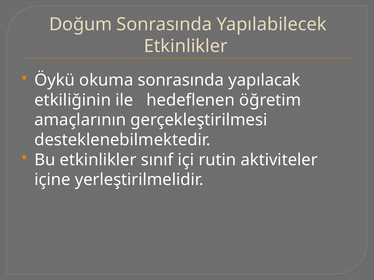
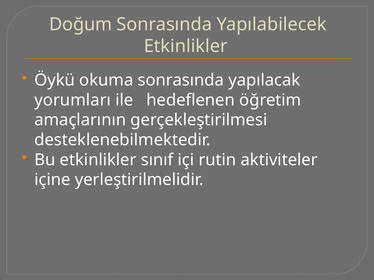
etkiliğinin: etkiliğinin -> yorumları (73, 100)
